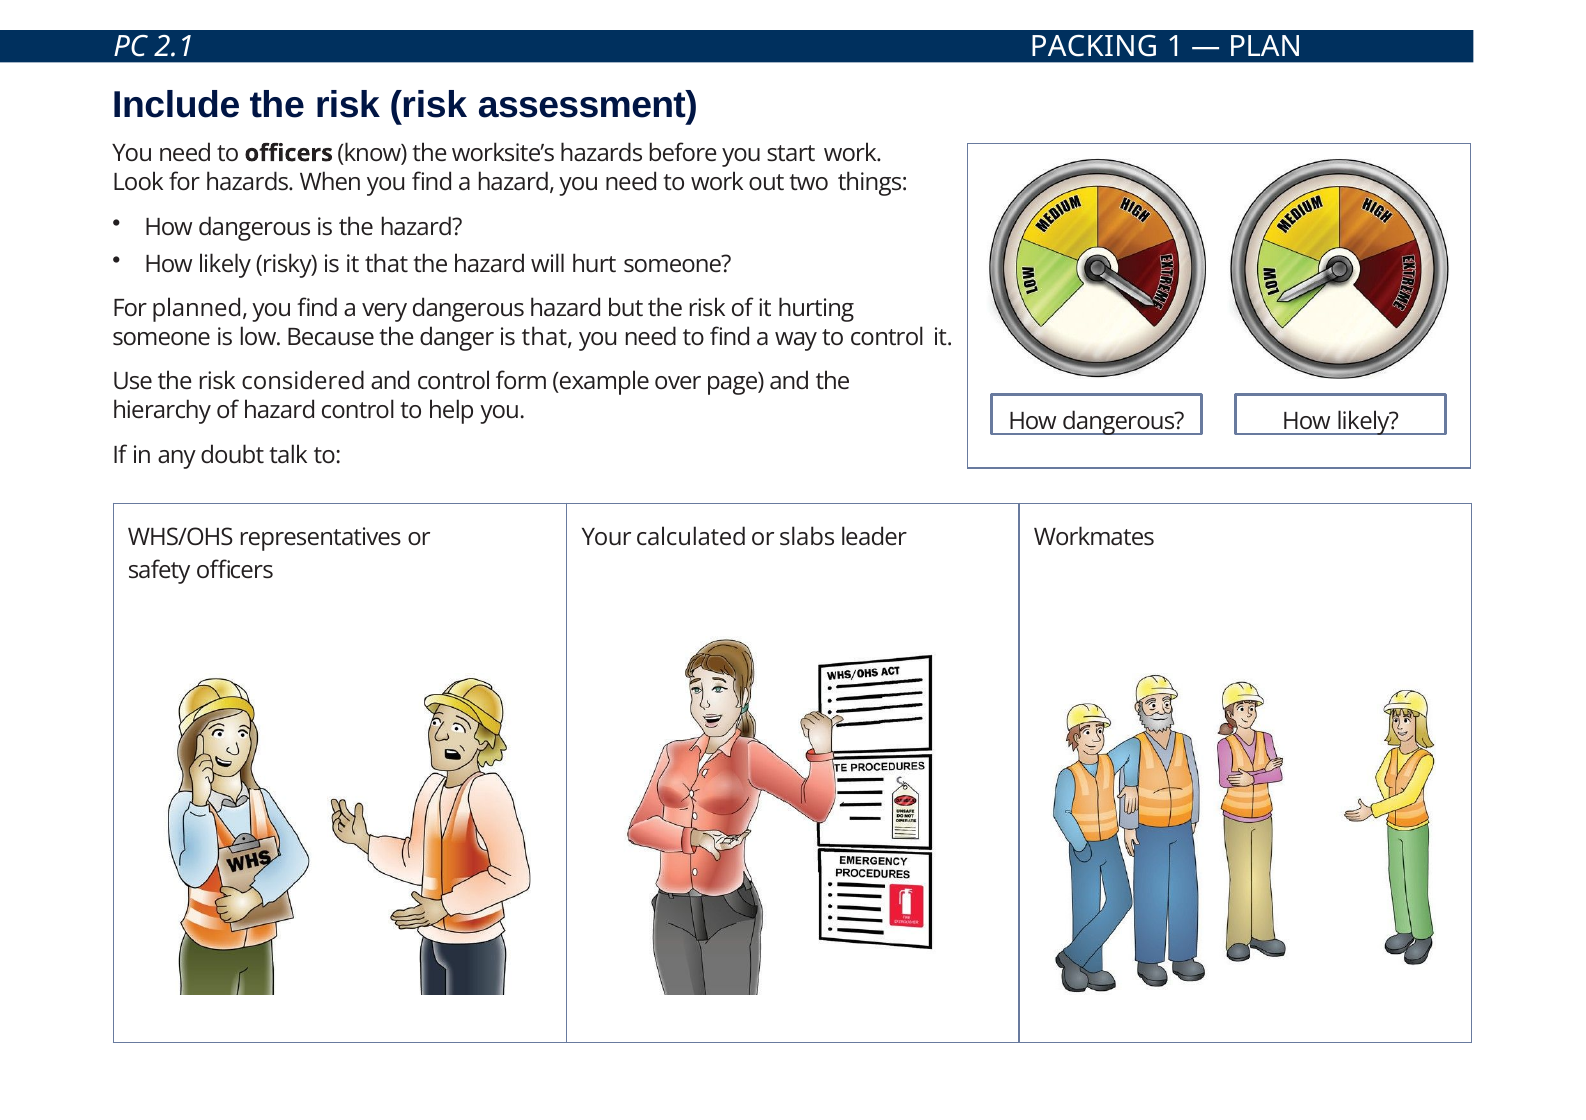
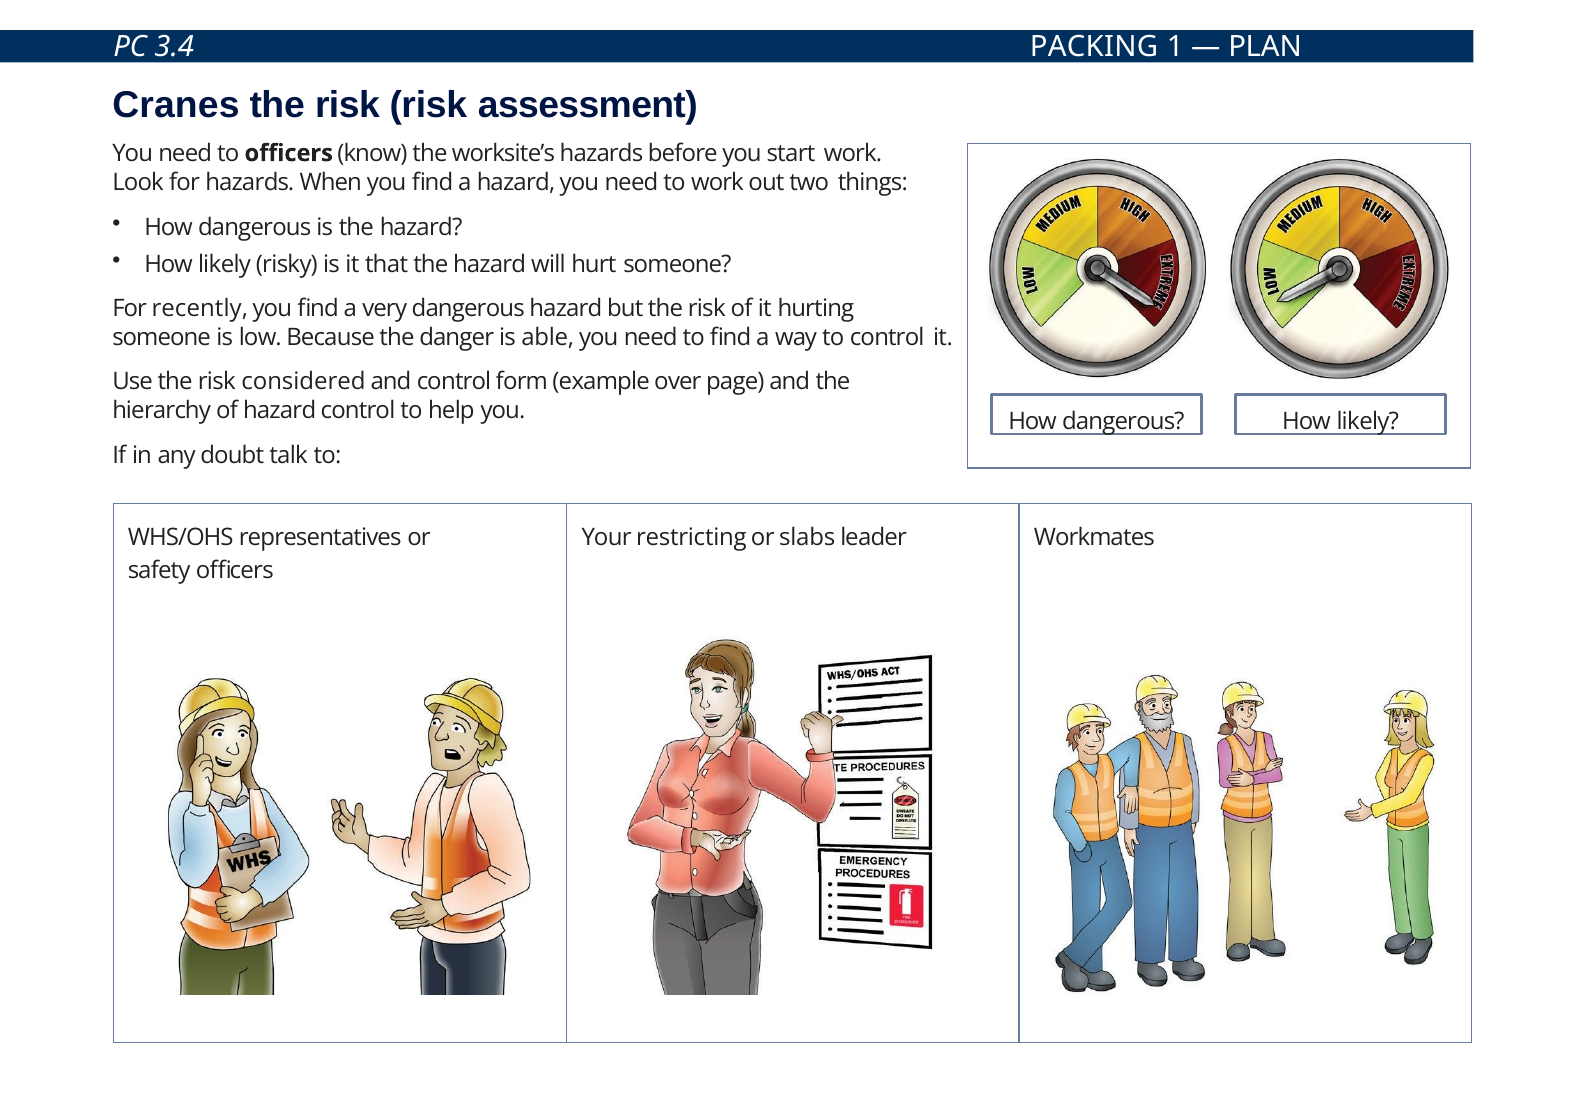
2.1: 2.1 -> 3.4 (174, 47)
Include: Include -> Cranes (176, 105)
planned: planned -> recently (200, 308)
is that: that -> able (548, 337)
calculated: calculated -> restricting (691, 537)
